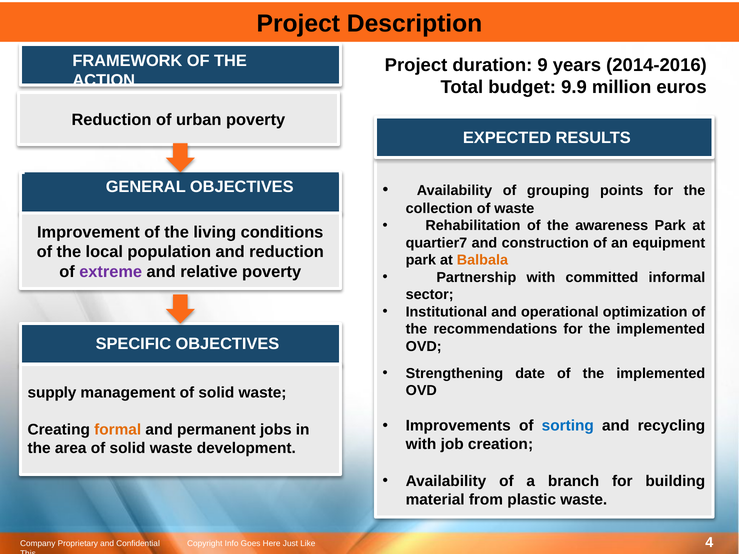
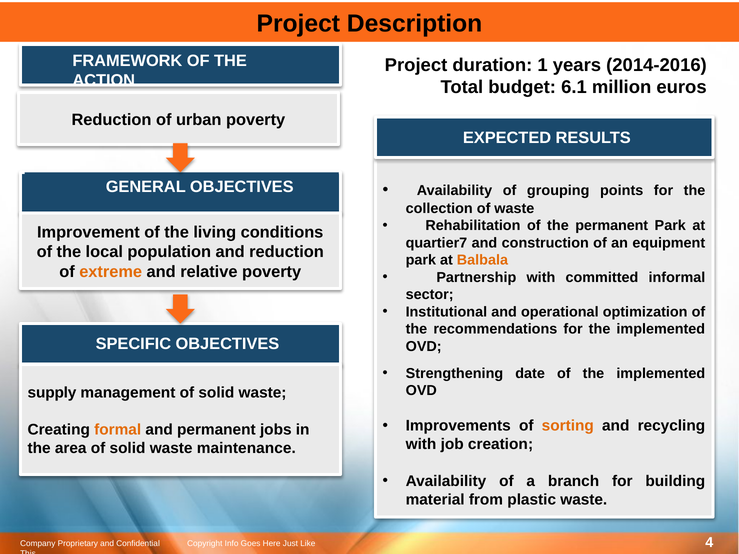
9: 9 -> 1 (543, 65)
9.9: 9.9 -> 6.1 (574, 87)
the awareness: awareness -> permanent (612, 226)
extreme colour: purple -> orange (111, 272)
sorting colour: blue -> orange (568, 426)
development: development -> maintenance (246, 448)
